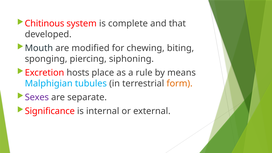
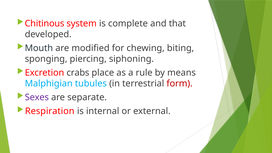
hosts: hosts -> crabs (78, 73)
form colour: orange -> red (180, 84)
Significance: Significance -> Respiration (50, 111)
